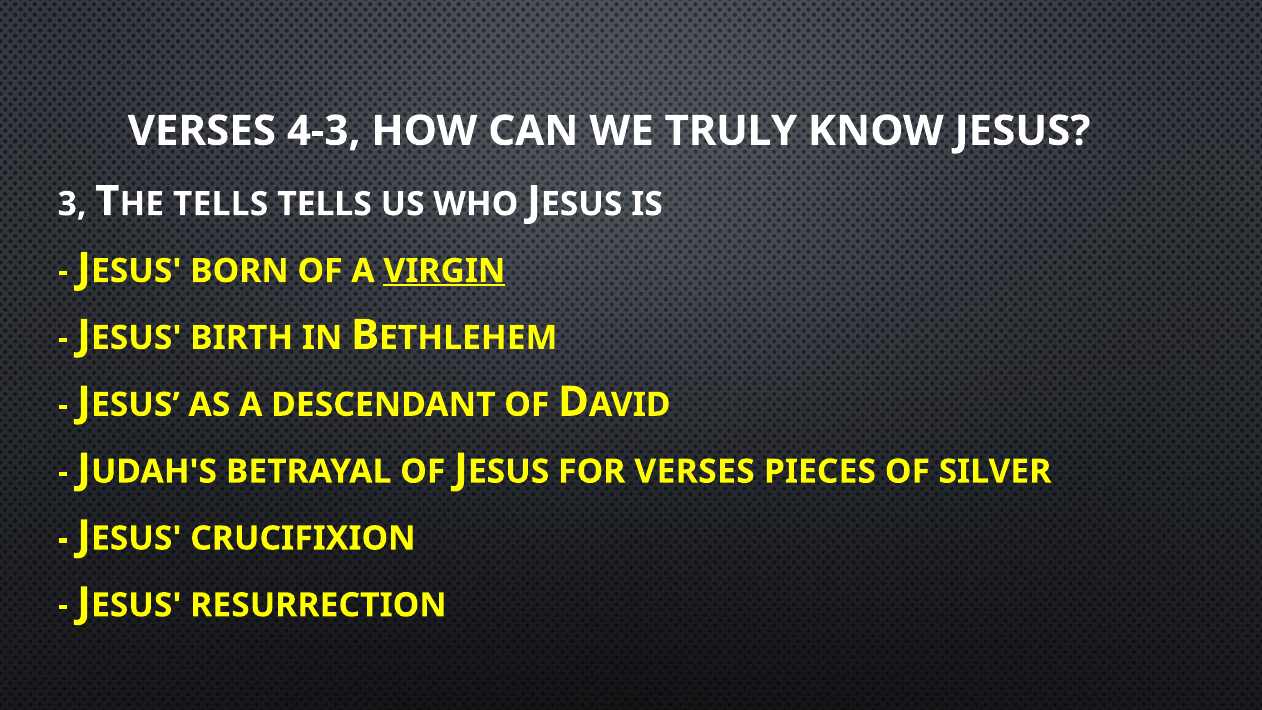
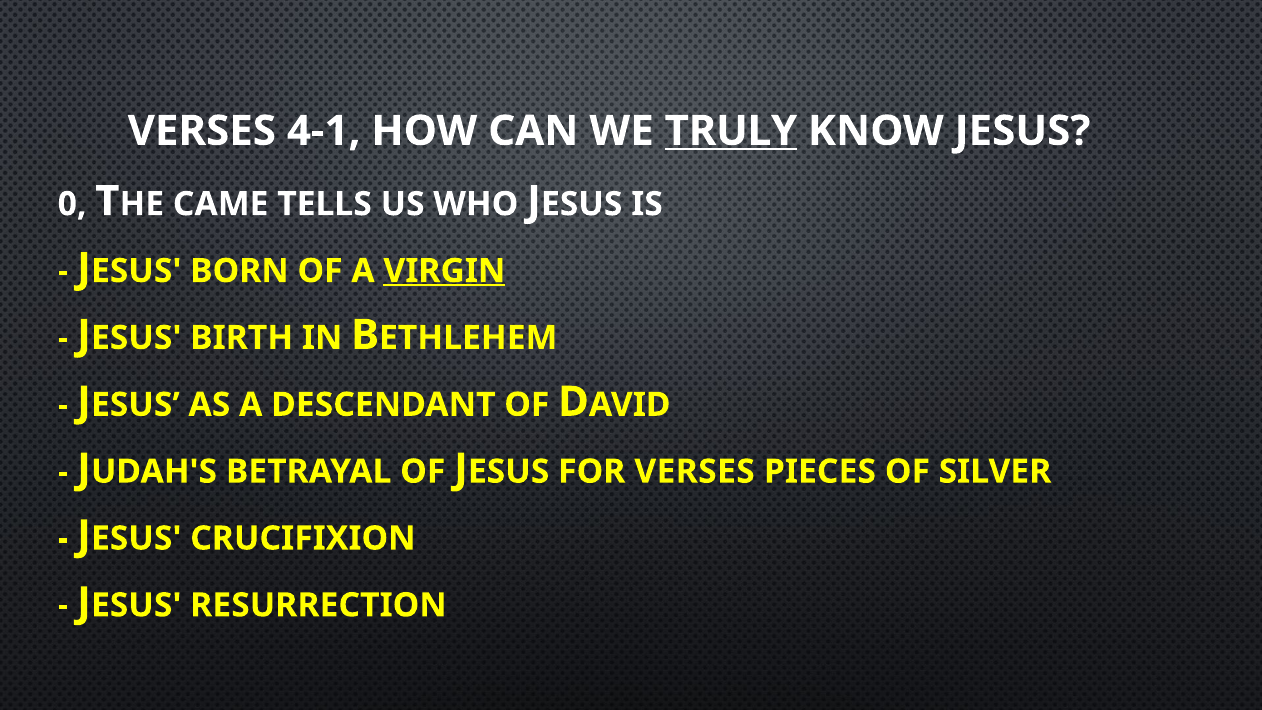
4-3: 4-3 -> 4-1 (324, 131)
TRULY underline: none -> present (731, 131)
3: 3 -> 0 (72, 204)
TELLS: TELLS -> CAME (221, 204)
